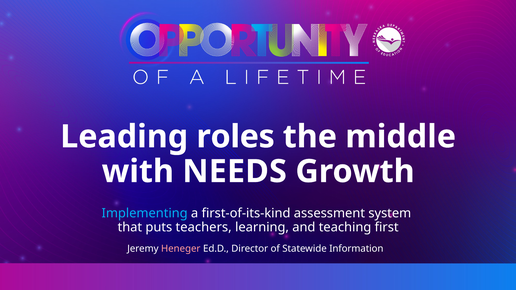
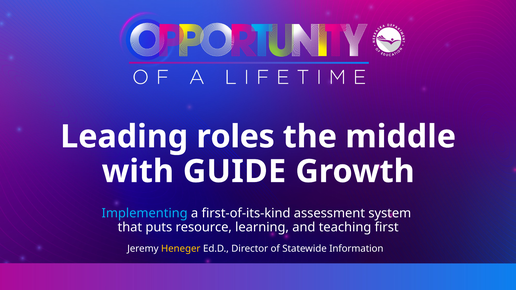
NEEDS: NEEDS -> GUIDE (234, 172)
teachers: teachers -> resource (204, 227)
Heneger colour: pink -> yellow (181, 249)
